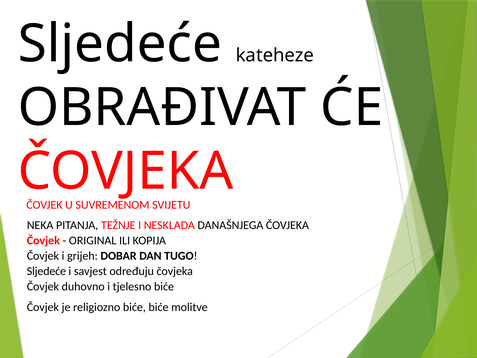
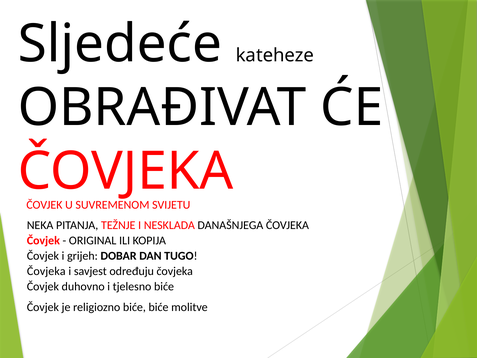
Sljedeće: Sljedeće -> Čovjeka (46, 271)
